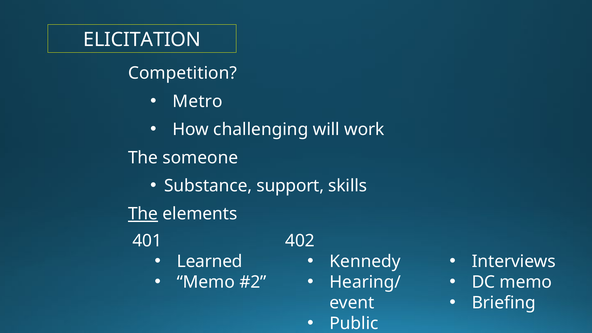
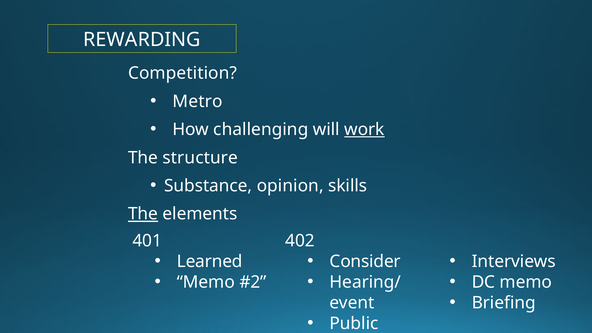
ELICITATION: ELICITATION -> REWARDING (142, 40)
work underline: none -> present (364, 130)
someone: someone -> structure (200, 158)
Substance support: support -> opinion (290, 186)
Kennedy: Kennedy -> Consider (365, 261)
